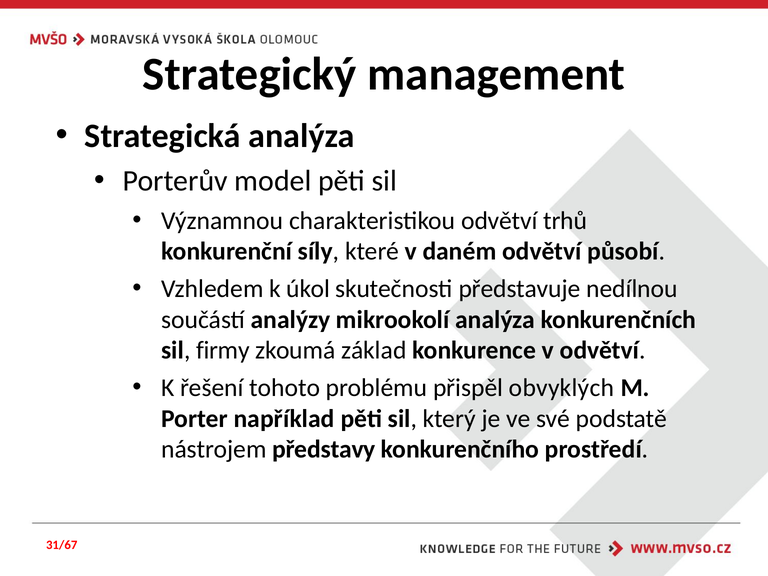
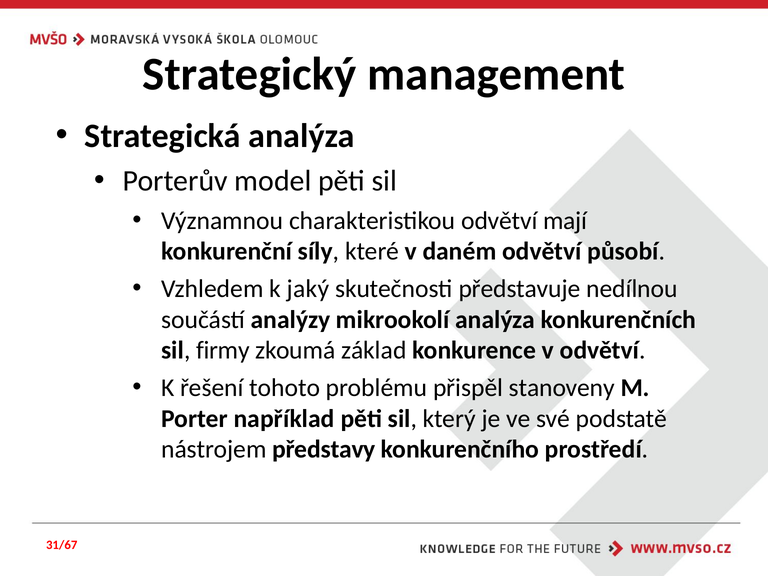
trhů: trhů -> mají (565, 221)
úkol: úkol -> jaký (308, 289)
obvyklých: obvyklých -> stanoveny (562, 388)
